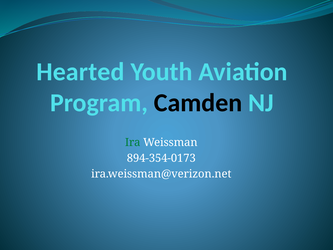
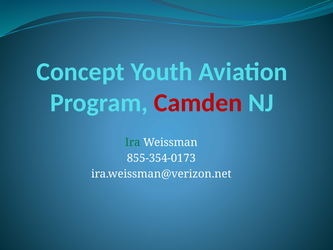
Hearted: Hearted -> Concept (80, 72)
Camden colour: black -> red (198, 103)
894-354-0173: 894-354-0173 -> 855-354-0173 (161, 158)
